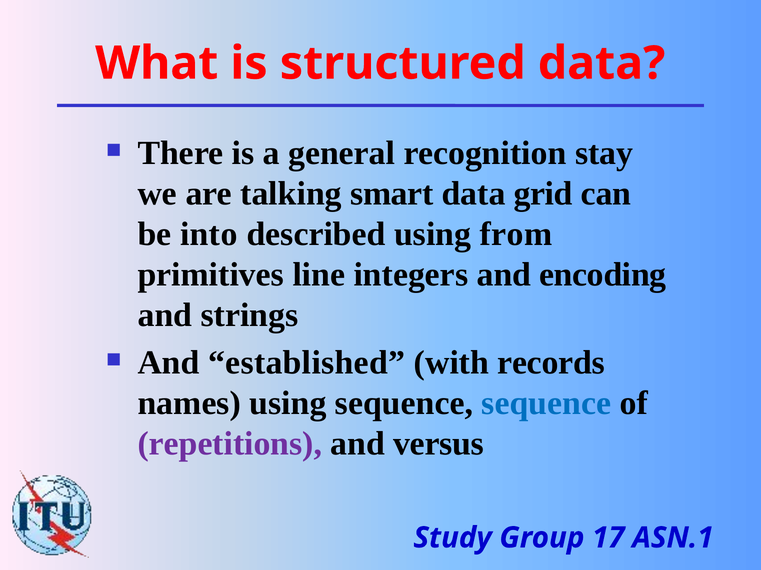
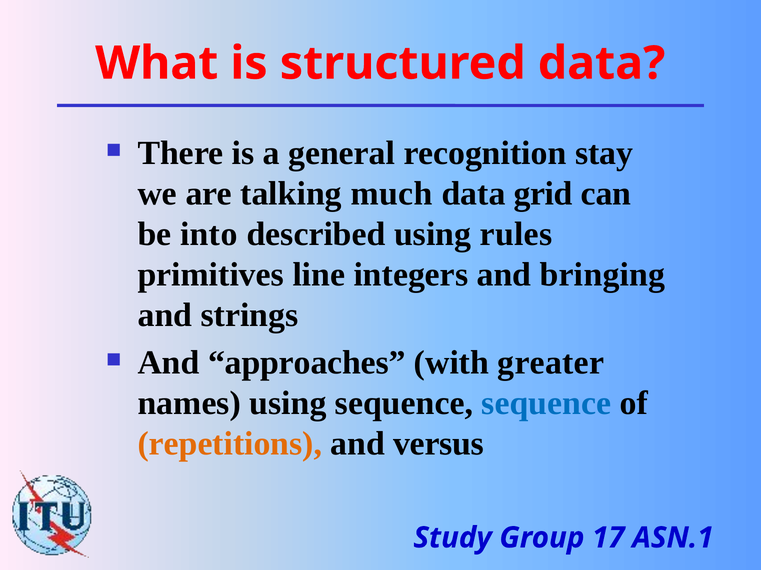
smart: smart -> much (391, 194)
from: from -> rules (516, 234)
encoding: encoding -> bringing (602, 275)
established: established -> approaches (307, 363)
records: records -> greater (551, 363)
repetitions colour: purple -> orange (230, 444)
